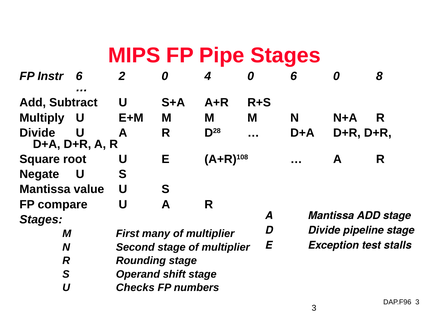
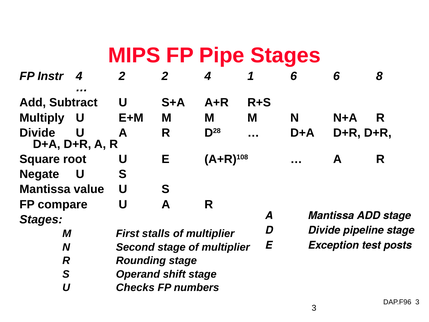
Instr 6: 6 -> 4 (79, 76)
2 0: 0 -> 2 (165, 76)
4 0: 0 -> 1 (251, 76)
6 0: 0 -> 6 (336, 76)
many: many -> stalls (156, 233)
stalls: stalls -> posts (398, 245)
